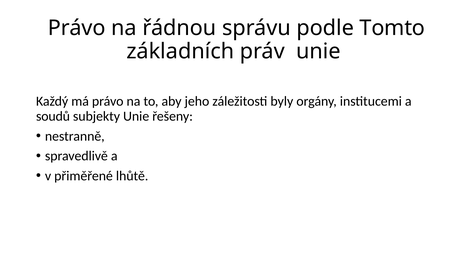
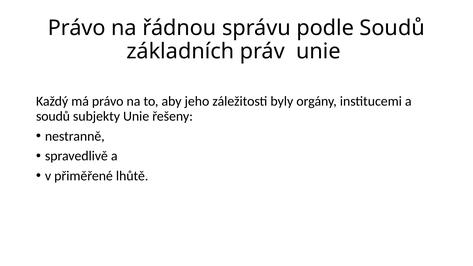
podle Tomto: Tomto -> Soudů (392, 28)
